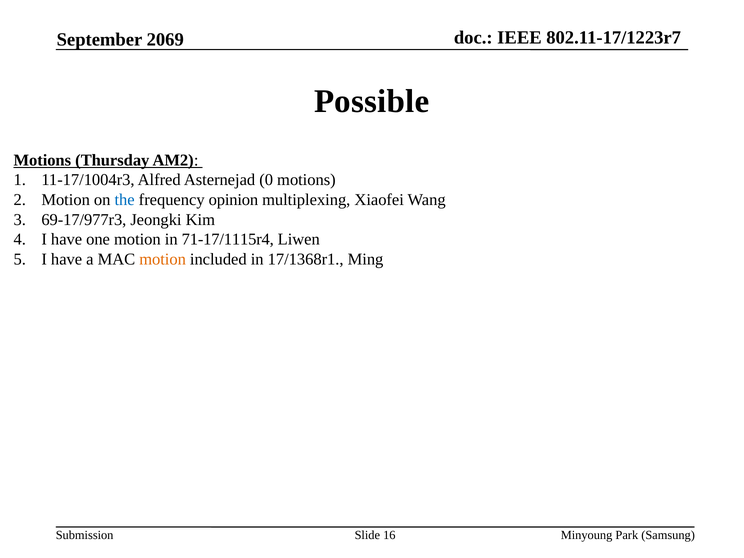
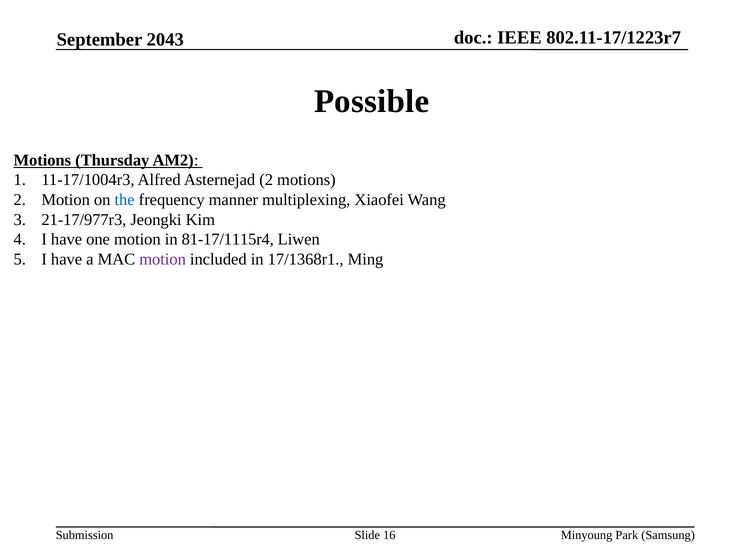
2069: 2069 -> 2043 (165, 40)
Asternejad 0: 0 -> 2 (266, 180)
opinion: opinion -> manner (233, 200)
69-17/977r3: 69-17/977r3 -> 21-17/977r3 (84, 220)
71-17/1115r4: 71-17/1115r4 -> 81-17/1115r4 (228, 239)
motion colour: orange -> purple (163, 259)
